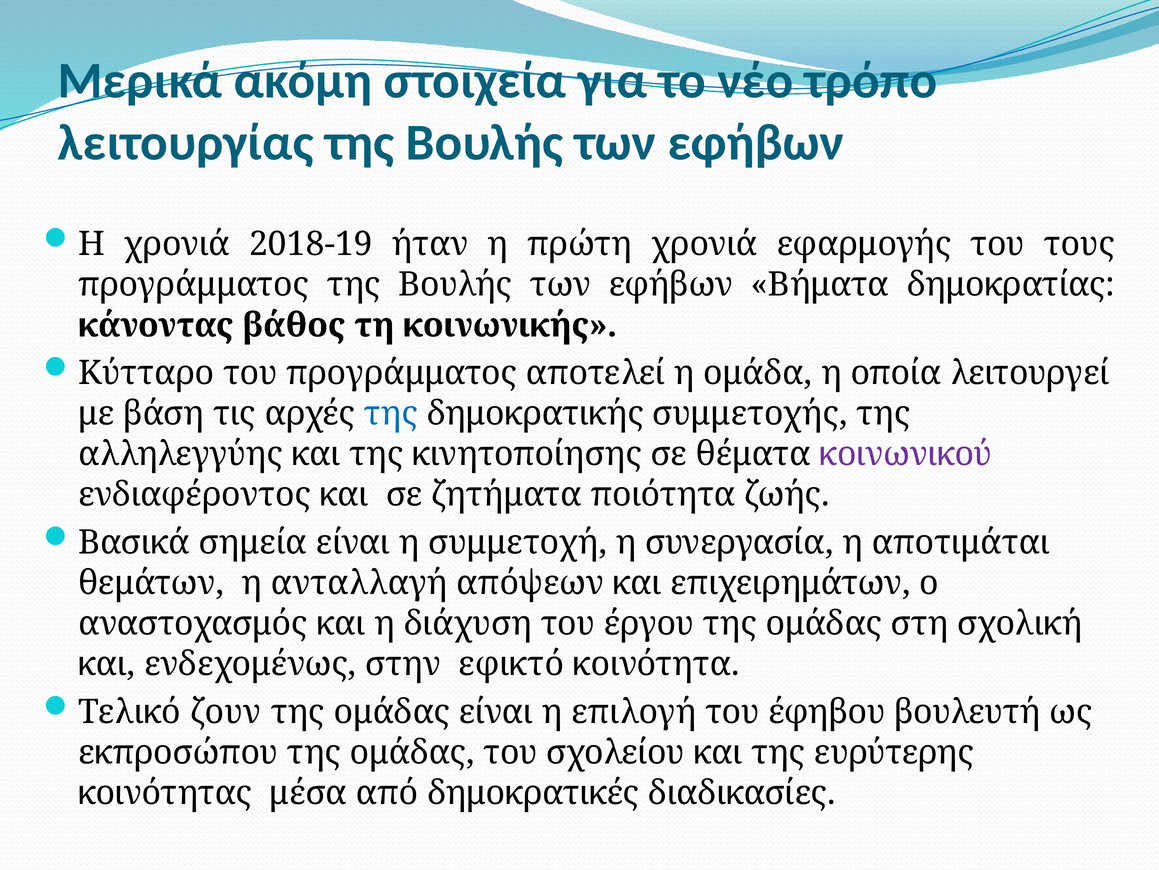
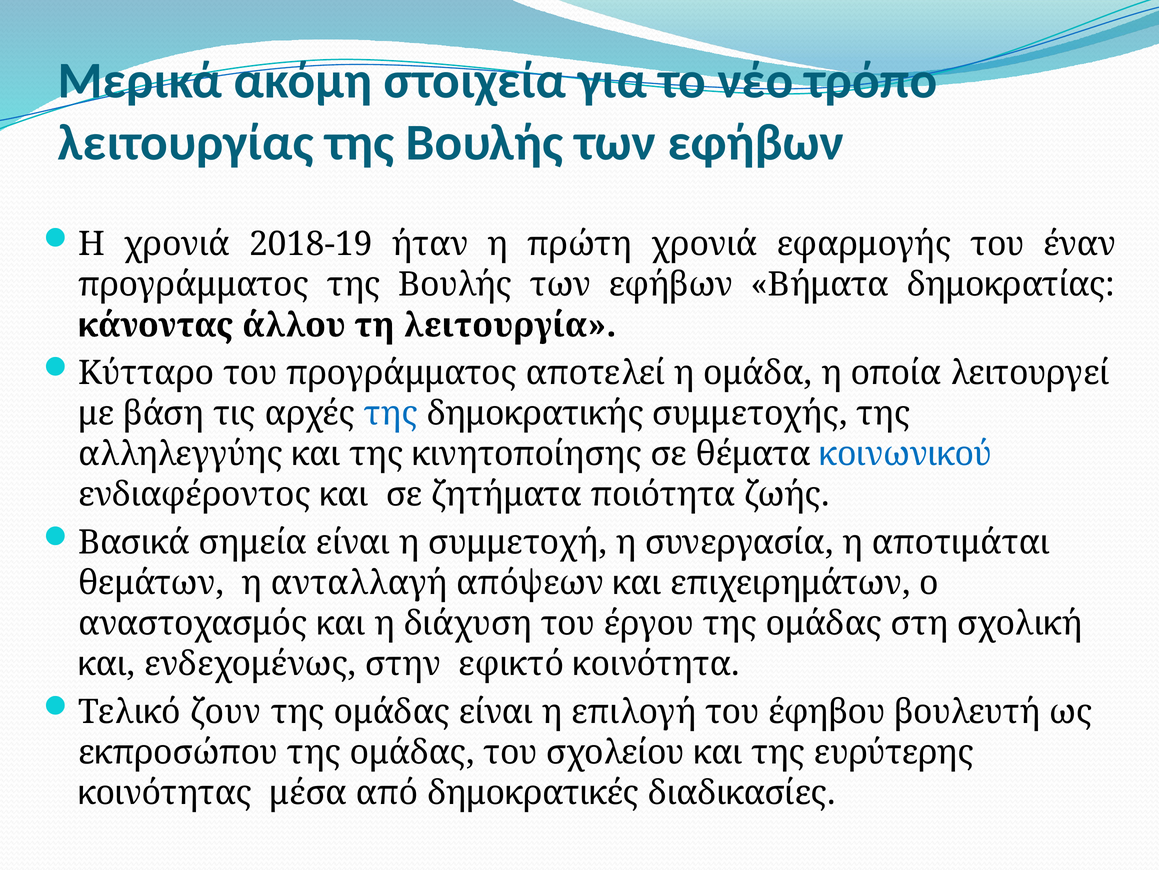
τους: τους -> έναν (1080, 244)
βάθος: βάθος -> άλλου (294, 325)
κοινωνικής: κοινωνικής -> λειτουργία (510, 325)
κοινωνικού colour: purple -> blue (906, 454)
